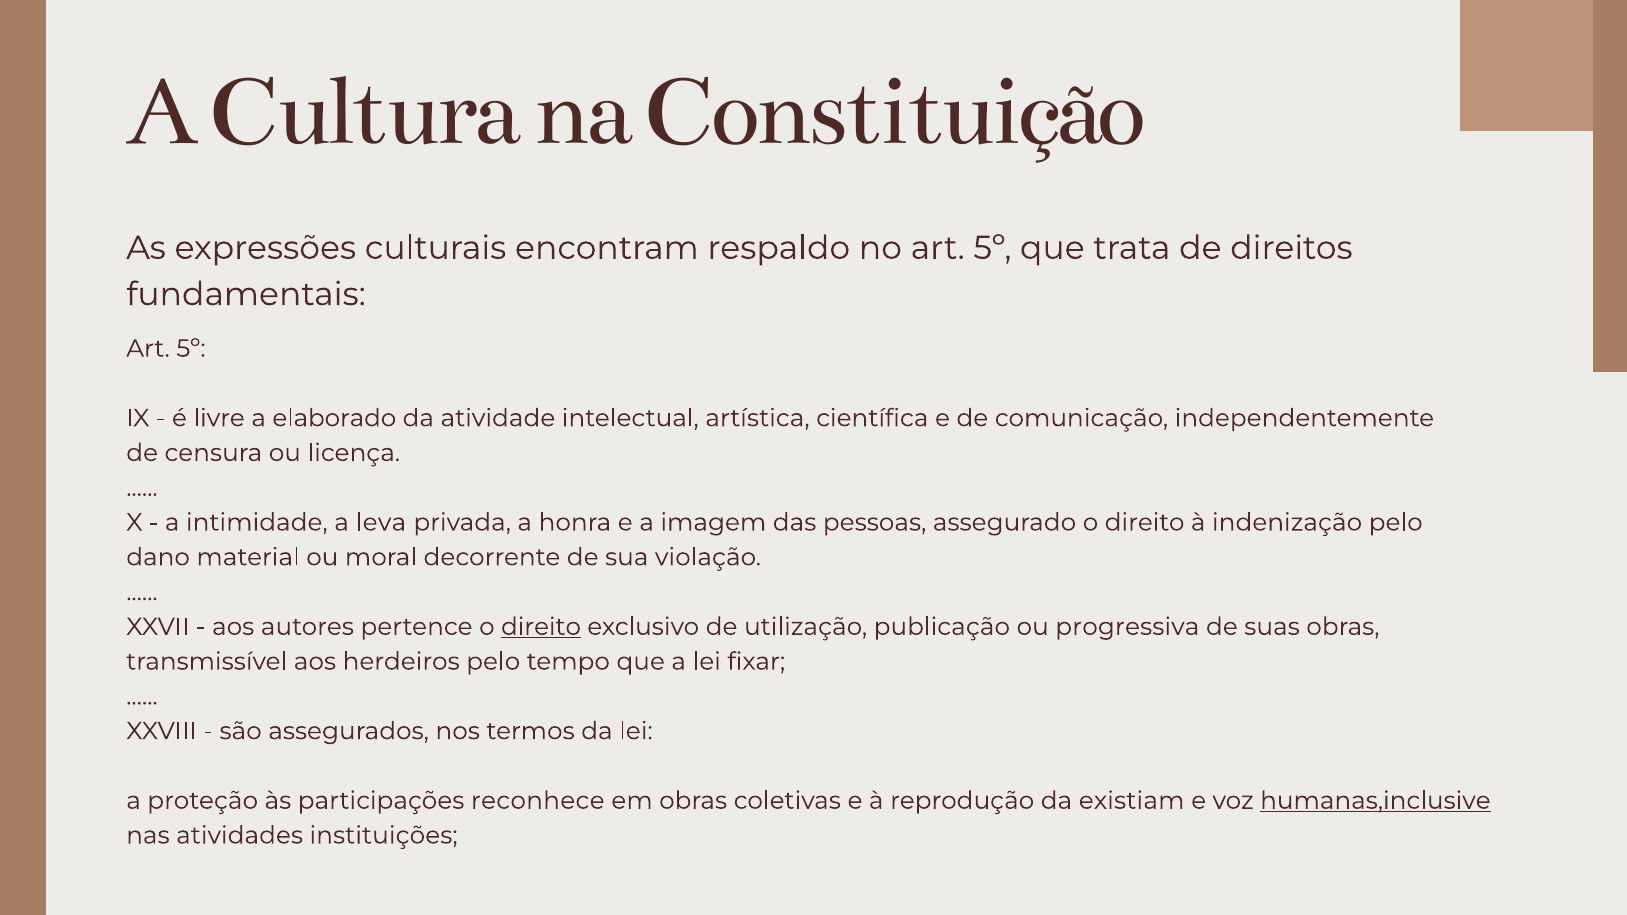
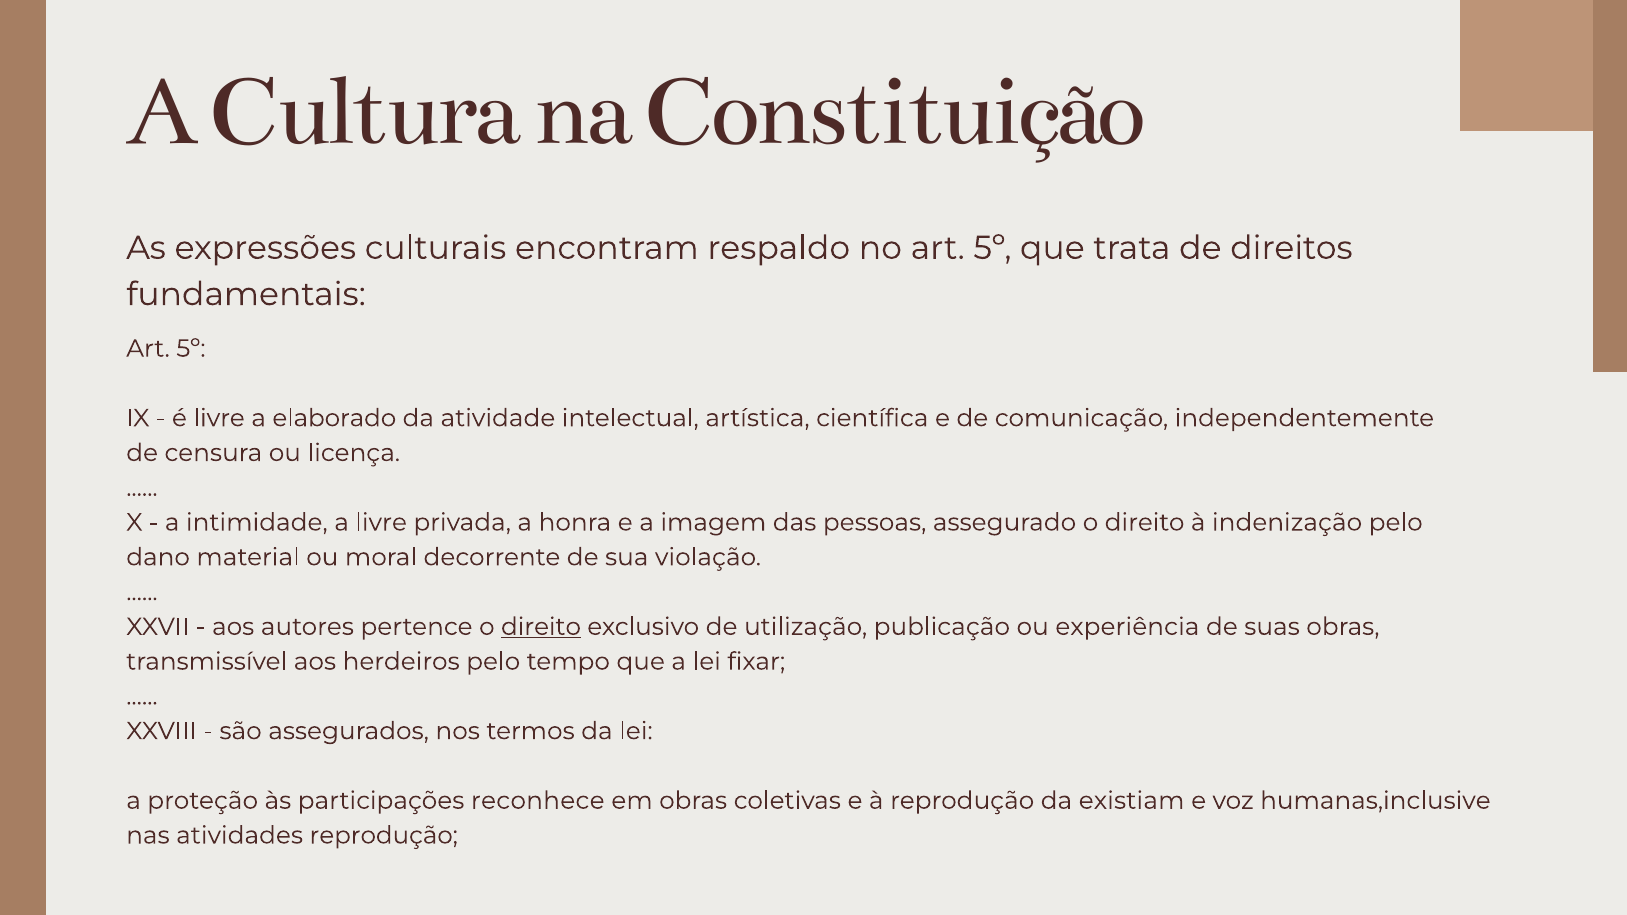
a leva: leva -> livre (381, 522)
progressiva: progressiva -> experiência (1127, 627)
humanas,inclusive underline: present -> none (1375, 801)
atividades instituições: instituições -> reprodução (384, 836)
